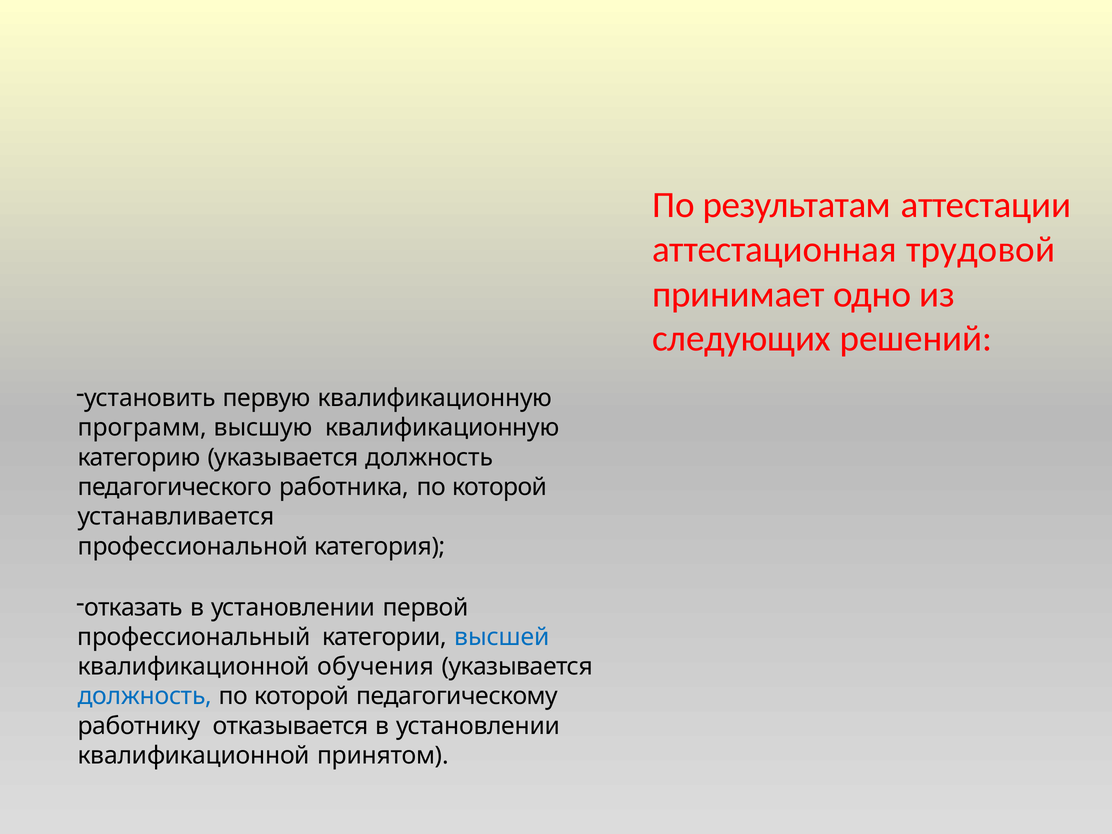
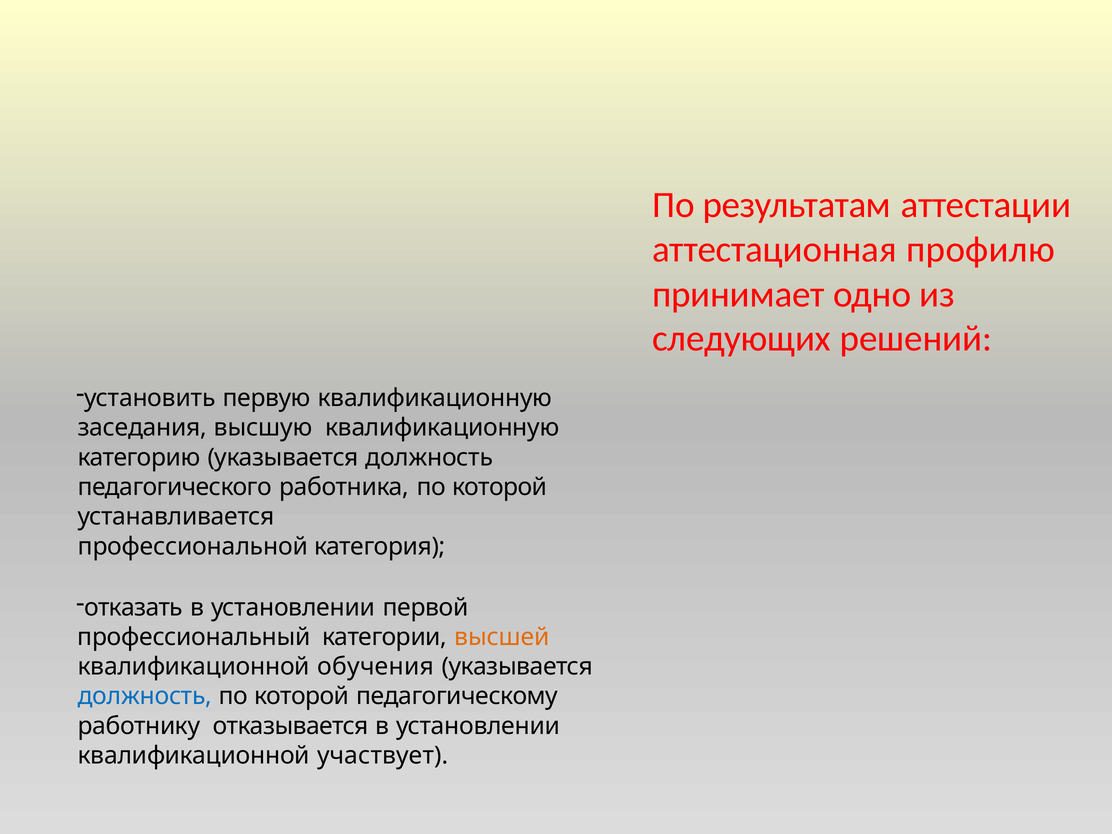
трудовой: трудовой -> профилю (981, 250)
программ: программ -> заседания (142, 428)
высшей colour: blue -> orange (502, 637)
принятом: принятом -> участвует (383, 756)
